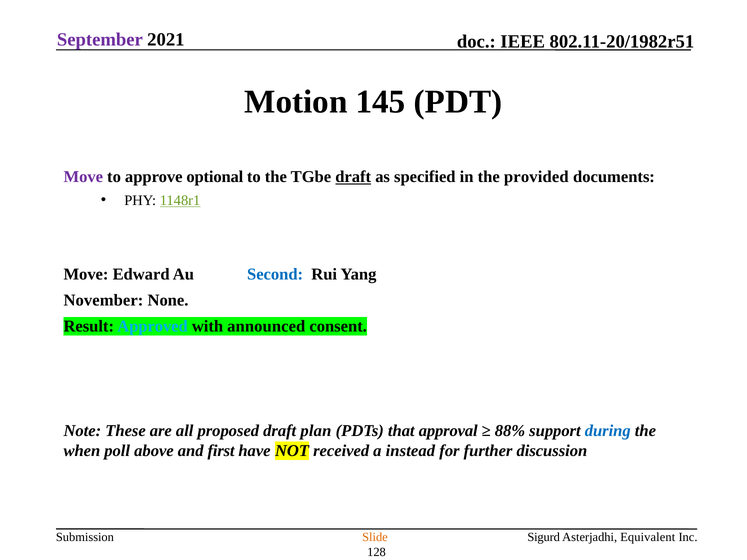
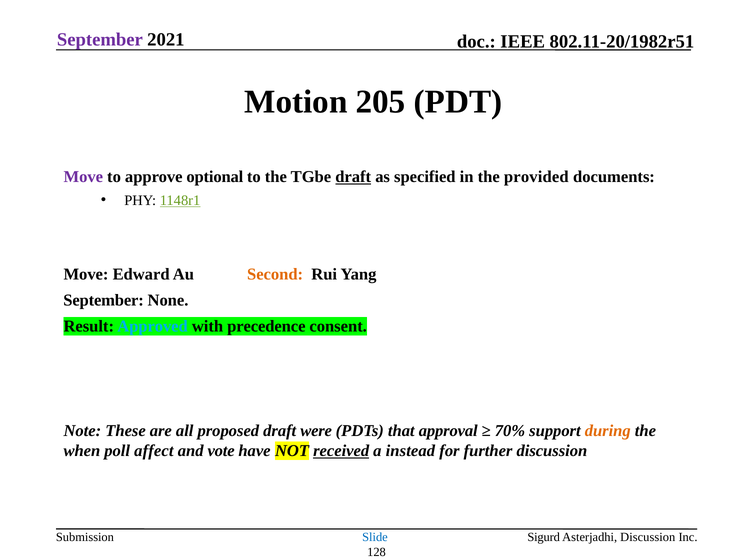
145: 145 -> 205 (381, 102)
Second colour: blue -> orange (275, 274)
November: November -> September (104, 300)
announced: announced -> precedence (266, 327)
plan: plan -> were (316, 431)
88%: 88% -> 70% (510, 431)
during colour: blue -> orange (608, 431)
above: above -> affect (154, 451)
first: first -> vote (221, 451)
received underline: none -> present (341, 451)
Slide colour: orange -> blue (375, 537)
Asterjadhi Equivalent: Equivalent -> Discussion (648, 537)
